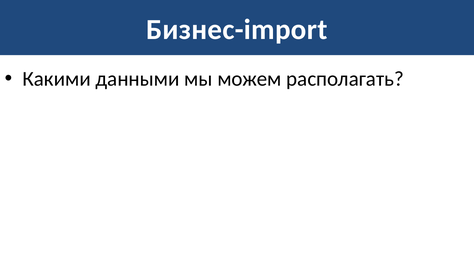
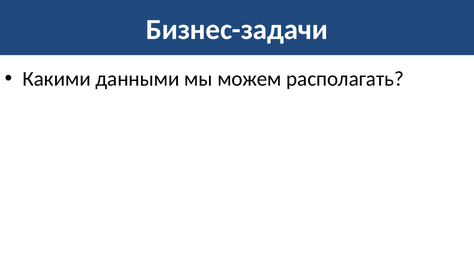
Бизнес-import: Бизнес-import -> Бизнес-задачи (237, 30)
